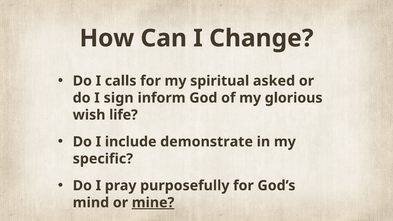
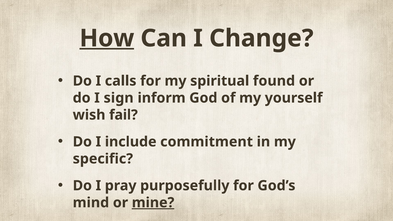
How underline: none -> present (107, 38)
asked: asked -> found (274, 81)
glorious: glorious -> yourself (294, 98)
life: life -> fail (123, 115)
demonstrate: demonstrate -> commitment (207, 142)
